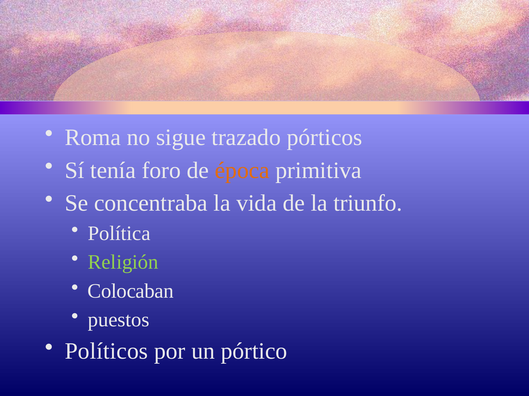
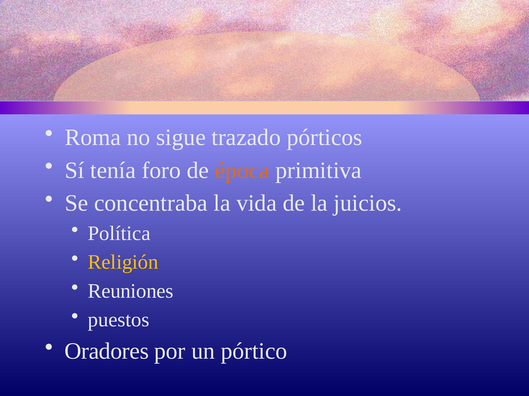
triunfo: triunfo -> juicios (368, 204)
Religión colour: light green -> yellow (123, 263)
Colocaban: Colocaban -> Reuniones (131, 292)
Políticos: Políticos -> Oradores (107, 352)
